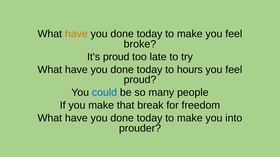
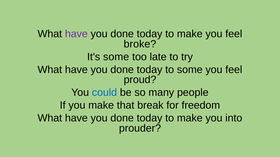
have colour: orange -> purple (76, 34)
It's proud: proud -> some (116, 57)
to hours: hours -> some (190, 70)
